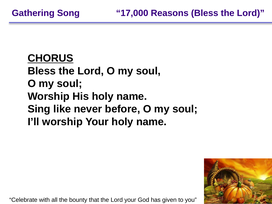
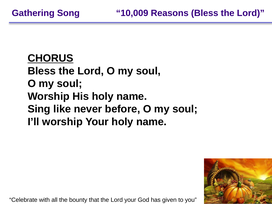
17,000: 17,000 -> 10,009 (132, 13)
